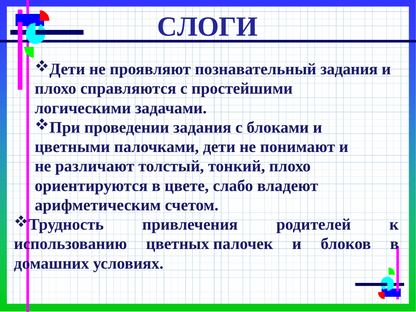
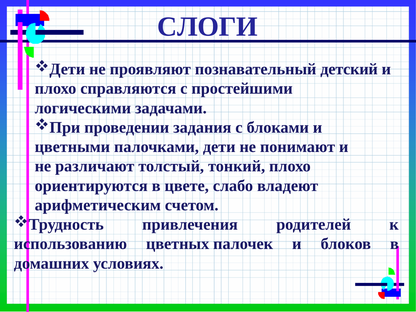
познавательный задания: задания -> детский (349, 69)
